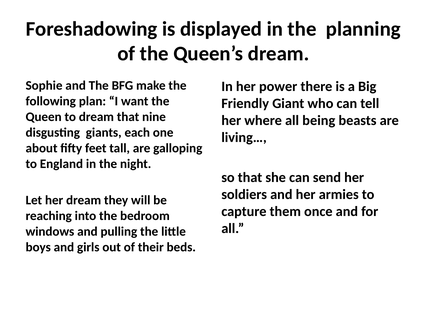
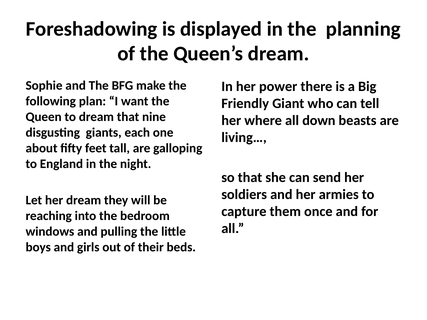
being: being -> down (319, 121)
